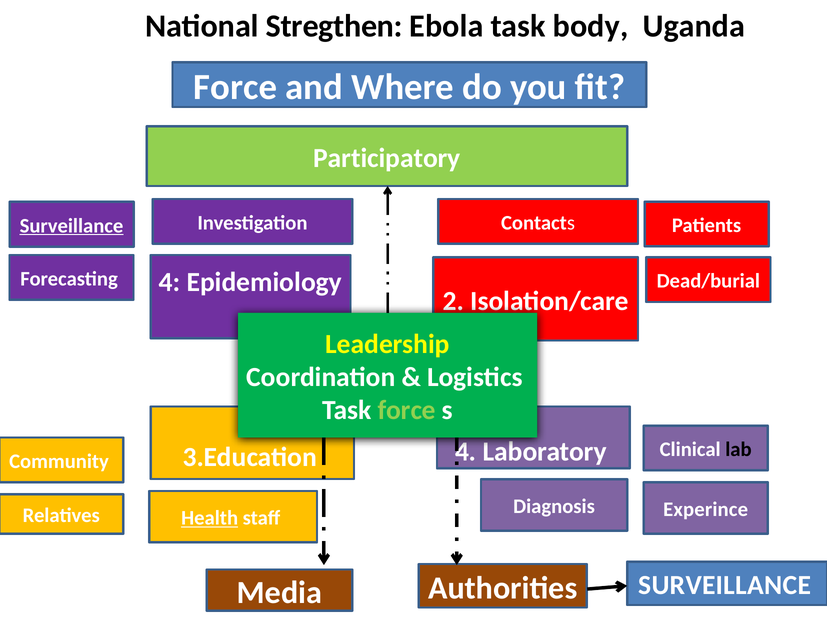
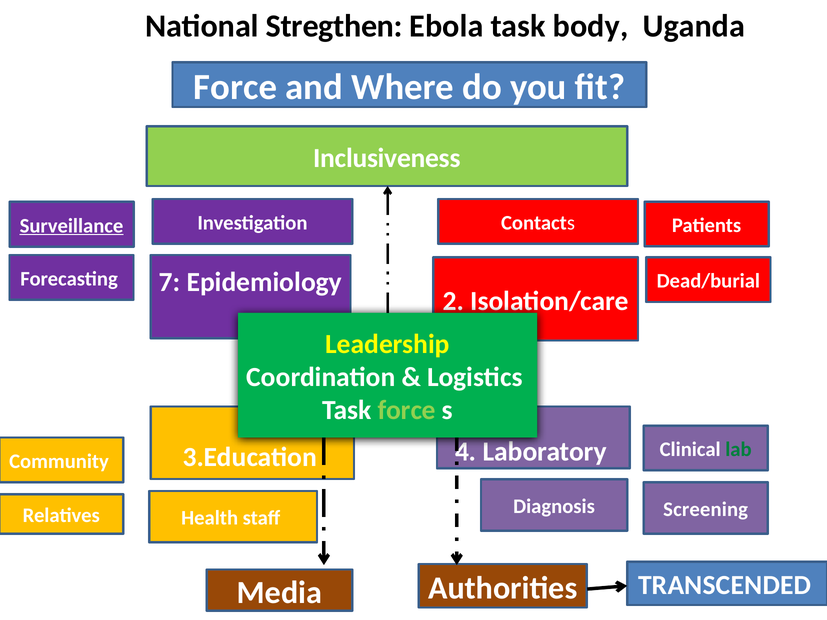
Participatory: Participatory -> Inclusiveness (387, 158)
4: 4 -> 7 (170, 282)
lab colour: black -> green (738, 450)
Experince: Experince -> Screening (706, 510)
Health underline: present -> none (210, 518)
SURVEILLANCE: SURVEILLANCE -> TRANSCENDED (725, 585)
